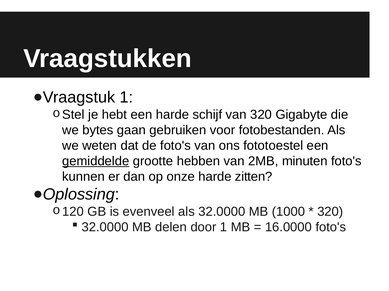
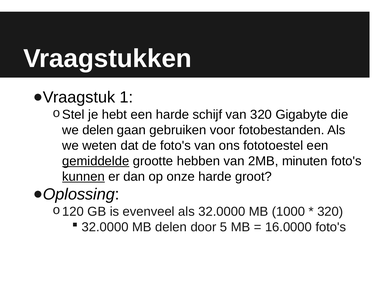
we bytes: bytes -> delen (98, 130)
kunnen underline: none -> present (83, 177)
zitten: zitten -> groot (254, 177)
door 1: 1 -> 5 (224, 228)
